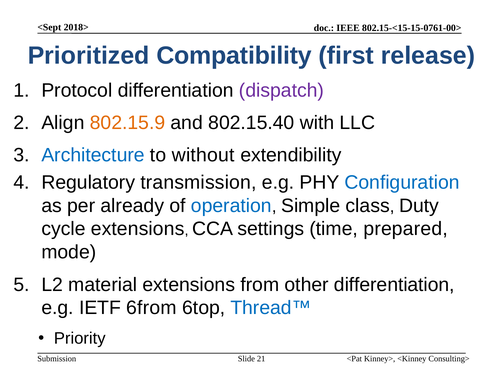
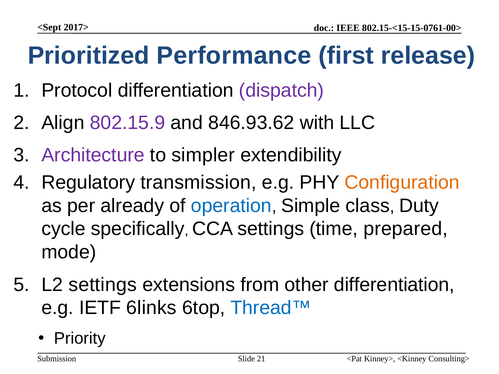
2018>: 2018> -> 2017> (76, 27)
Compatibility: Compatibility -> Performance (234, 56)
802.15.9 colour: orange -> purple (127, 123)
802.15.40: 802.15.40 -> 846.93.62 (251, 123)
Architecture colour: blue -> purple (93, 155)
without: without -> simpler (203, 155)
Configuration colour: blue -> orange (402, 182)
cycle extensions: extensions -> specifically (138, 229)
L2 material: material -> settings (103, 285)
6from: 6from -> 6links (151, 308)
